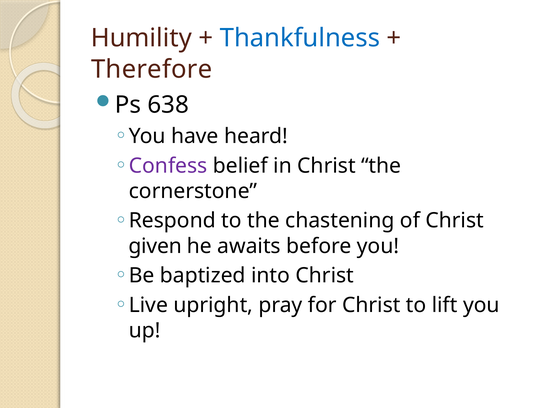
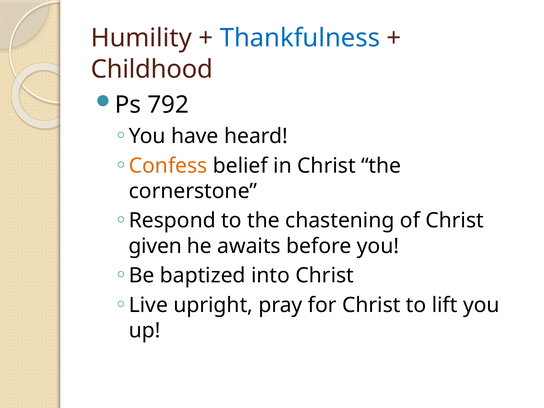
Therefore: Therefore -> Childhood (152, 70)
638: 638 -> 792 (168, 105)
Confess colour: purple -> orange (168, 166)
